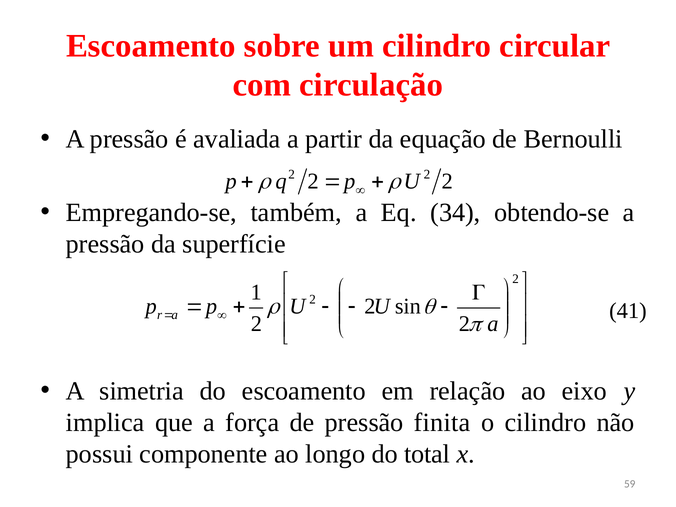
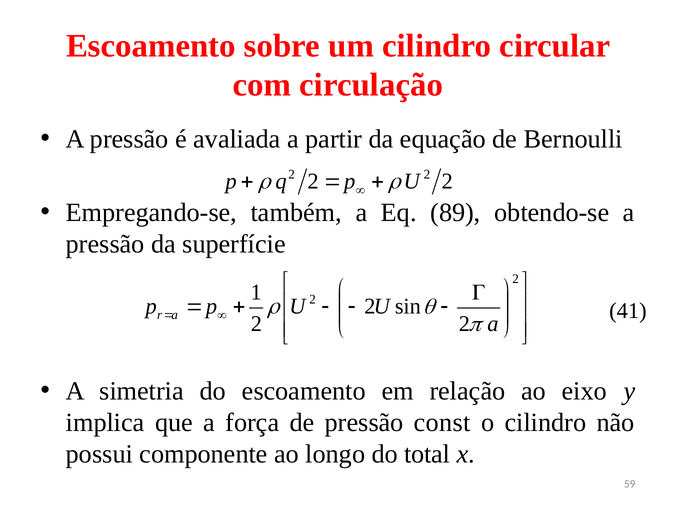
34: 34 -> 89 (455, 213)
finita: finita -> const (442, 423)
